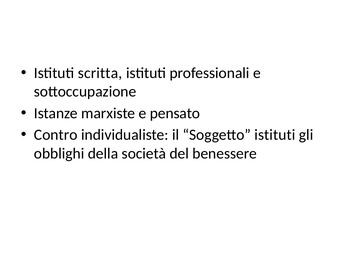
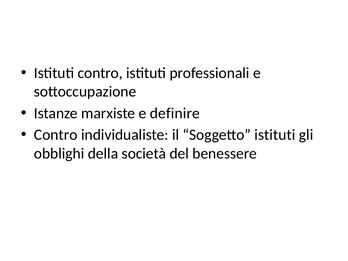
Istituti scritta: scritta -> contro (100, 73)
pensato: pensato -> definire (175, 113)
